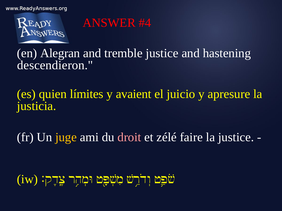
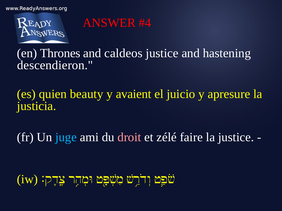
Alegran: Alegran -> Thrones (60, 53)
tremble: tremble -> caldeos (123, 53)
límites: límites -> beauty (87, 94)
juge colour: yellow -> light blue (66, 138)
